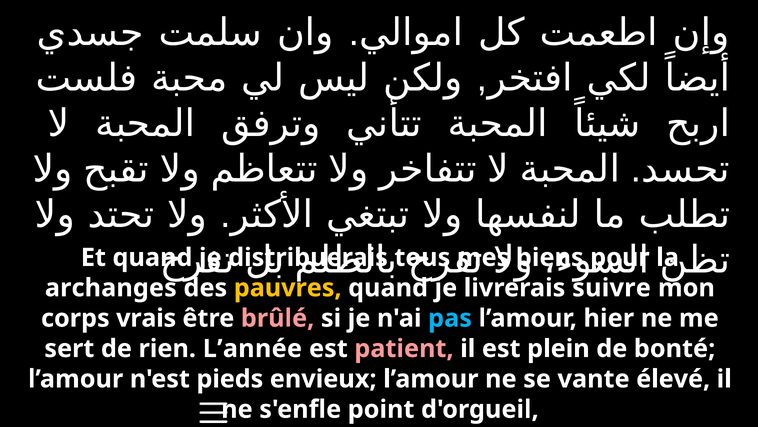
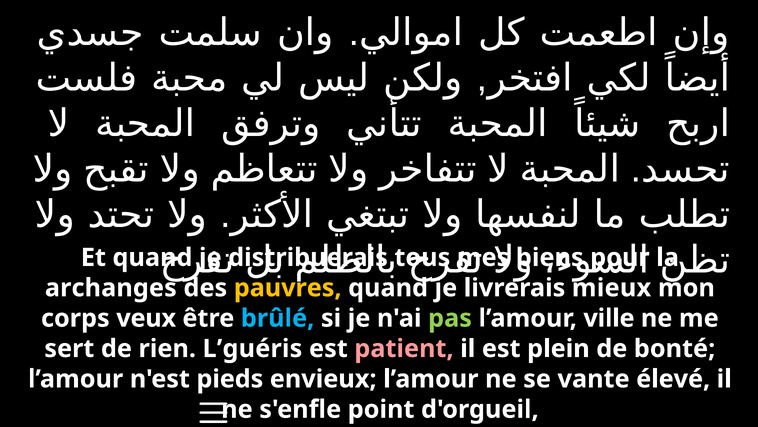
suivre: suivre -> mieux (612, 288)
vrais: vrais -> veux (146, 318)
brûlé colour: pink -> light blue (278, 318)
pas colour: light blue -> light green (450, 318)
hier: hier -> ville (609, 318)
L’année: L’année -> L’guéris (252, 348)
